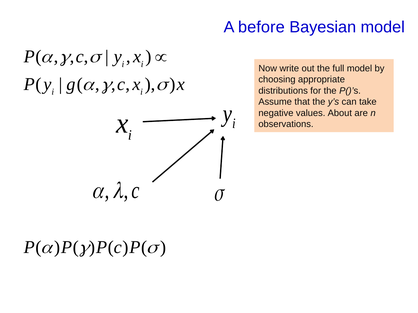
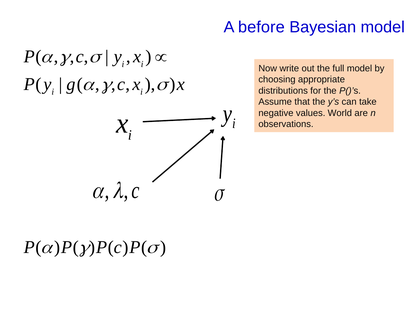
About: About -> World (340, 113)
